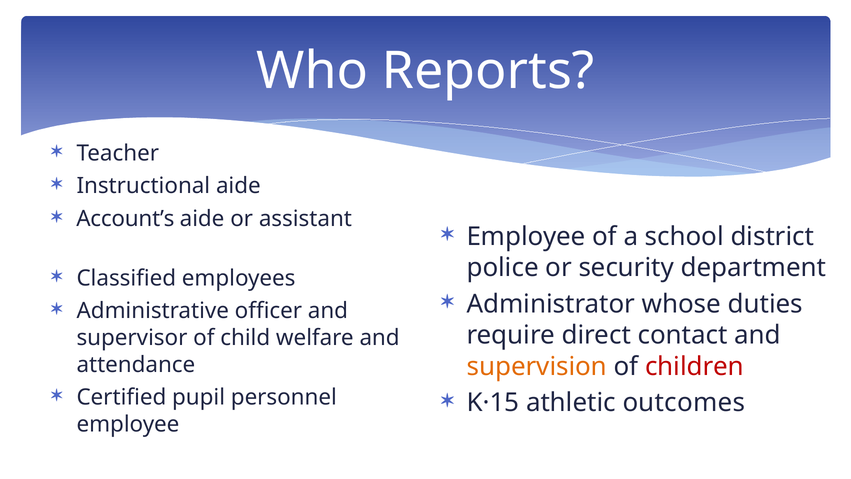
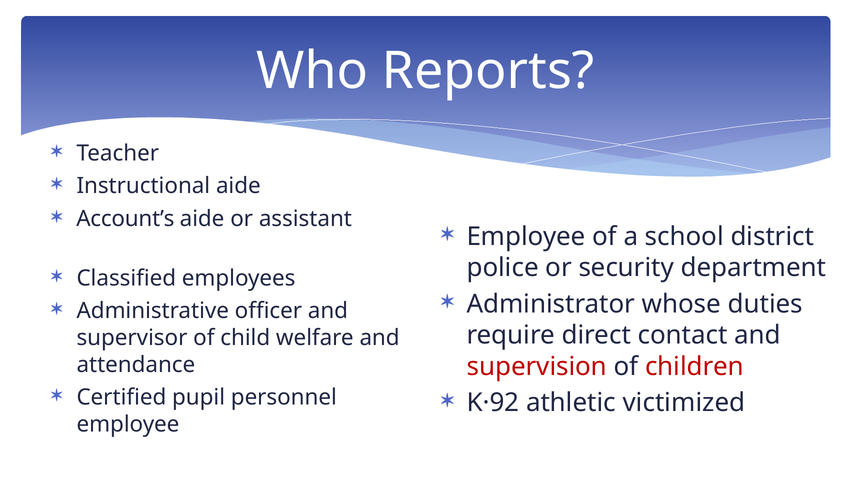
supervision colour: orange -> red (537, 366)
K·15: K·15 -> K·92 (493, 403)
outcomes: outcomes -> victimized (684, 403)
